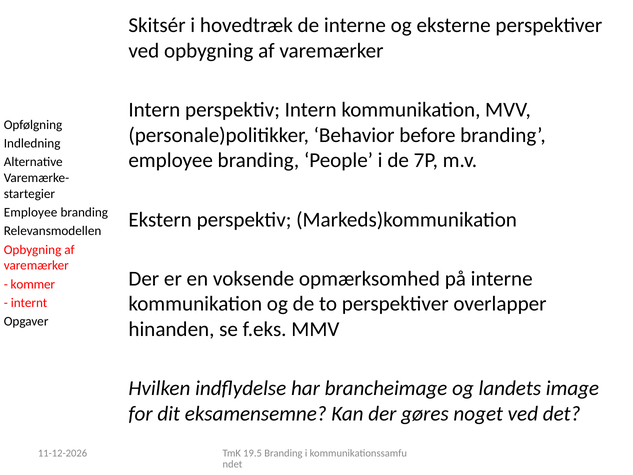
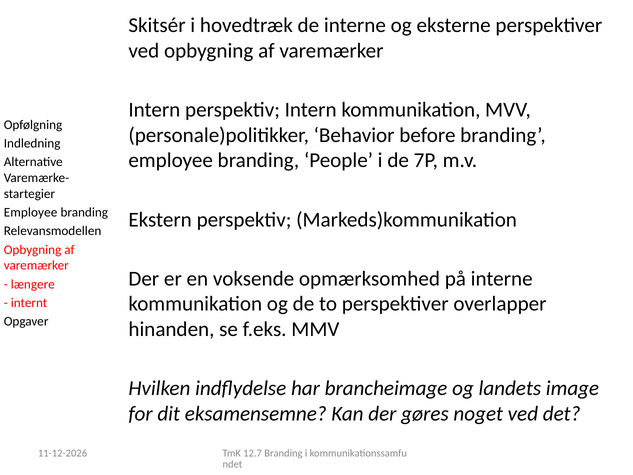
kommer: kommer -> længere (33, 284)
19.5: 19.5 -> 12.7 (253, 453)
